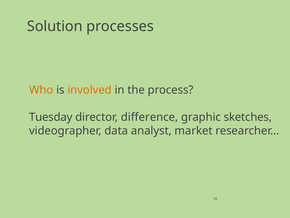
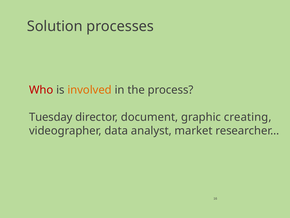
Who colour: orange -> red (41, 90)
difference: difference -> document (150, 117)
sketches: sketches -> creating (248, 117)
